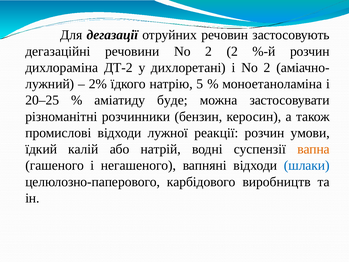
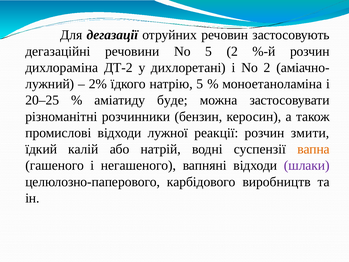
речовини No 2: 2 -> 5 (209, 51)
умови: умови -> змити (310, 133)
шлаки colour: blue -> purple (307, 165)
